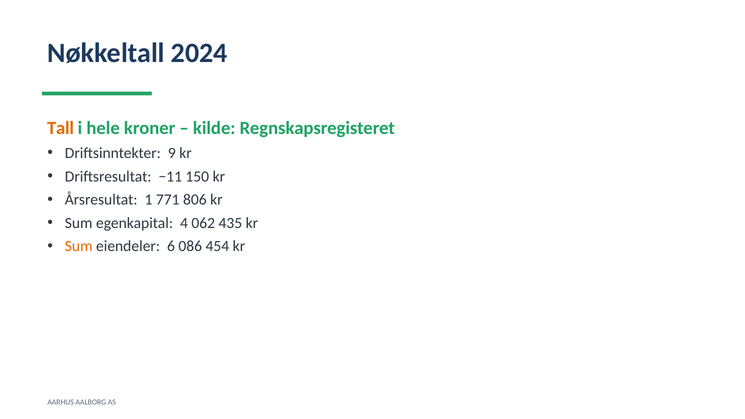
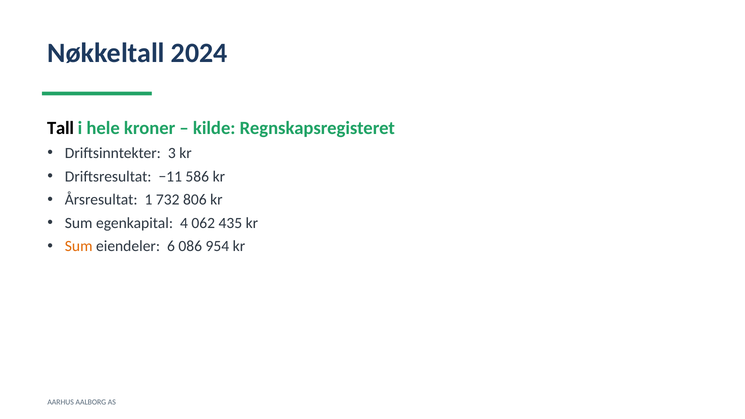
Tall colour: orange -> black (61, 128)
9: 9 -> 3 (172, 153)
150: 150 -> 586 (197, 176)
771: 771 -> 732 (168, 200)
454: 454 -> 954 (217, 246)
